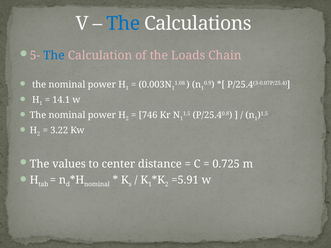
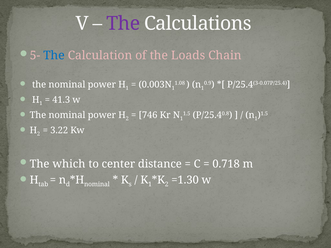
The colour: blue -> purple (123, 23)
14.1: 14.1 -> 41.3 (61, 100)
values: values -> which (69, 164)
0.725: 0.725 -> 0.718 (226, 164)
=5.91: =5.91 -> =1.30 (185, 180)
